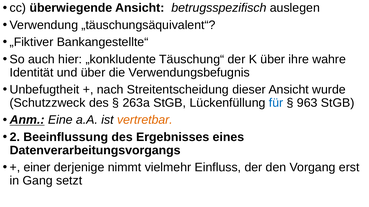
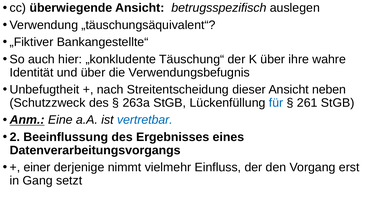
wurde: wurde -> neben (329, 90)
963: 963 -> 261 (307, 103)
vertretbar colour: orange -> blue (145, 120)
